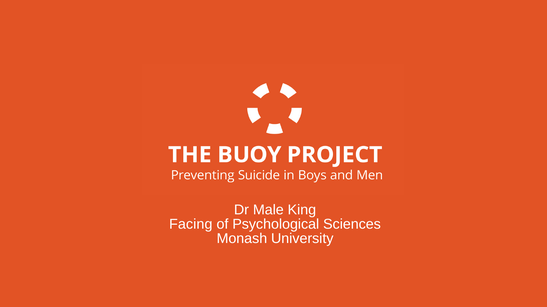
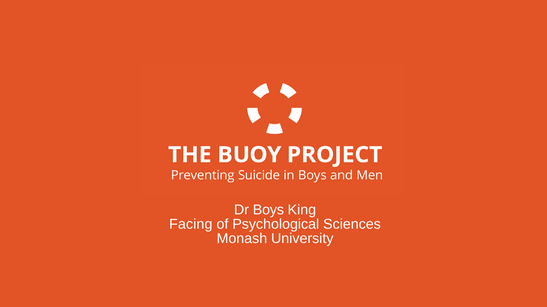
Male: Male -> Boys (268, 210)
